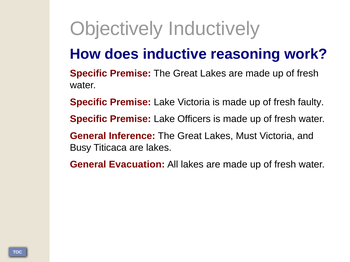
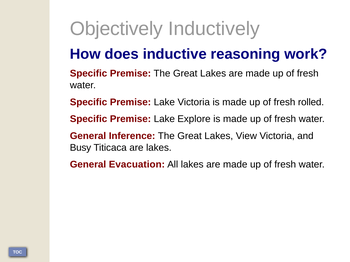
faulty: faulty -> rolled (311, 102)
Officers: Officers -> Explore (194, 119)
Must: Must -> View (246, 136)
